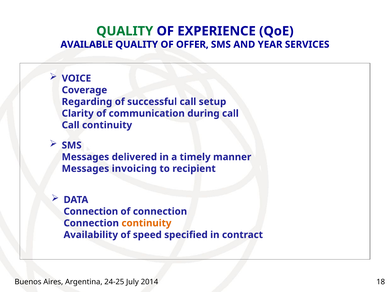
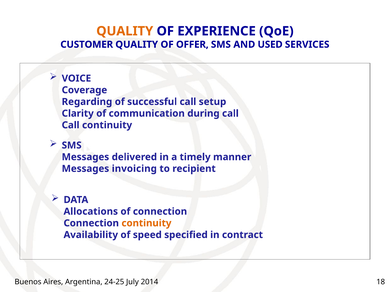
QUALITY colour: green -> orange (125, 31)
AVAILABLE: AVAILABLE -> CUSTOMER (87, 45)
YEAR: YEAR -> USED (270, 45)
Connection: Connection -> Allocations (91, 212)
